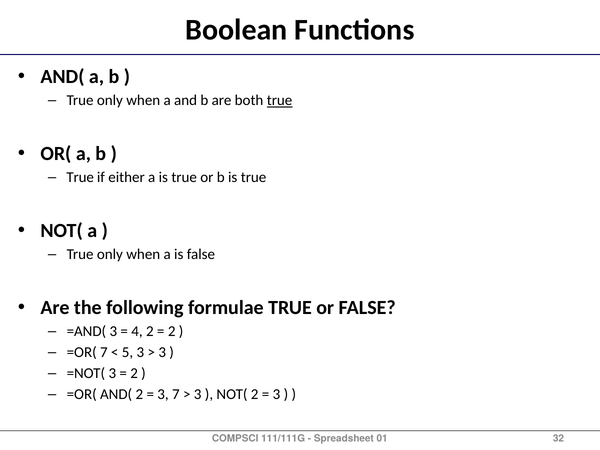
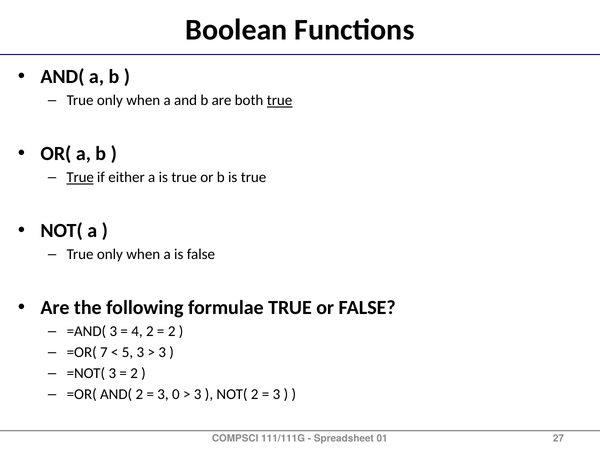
True underline: none -> present (80, 177)
3 7: 7 -> 0 (176, 394)
32: 32 -> 27 (558, 438)
